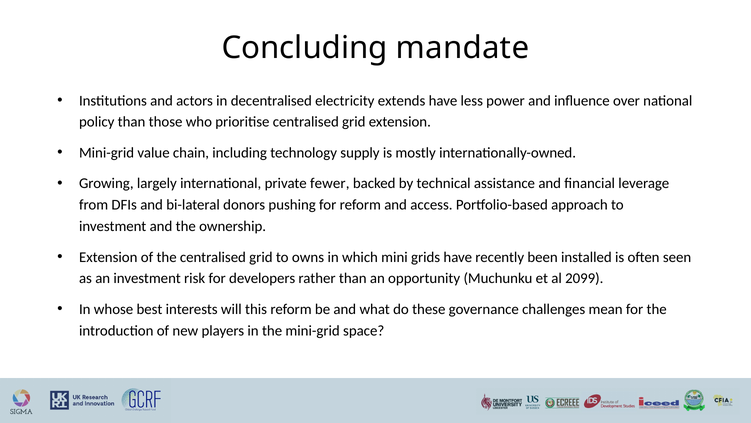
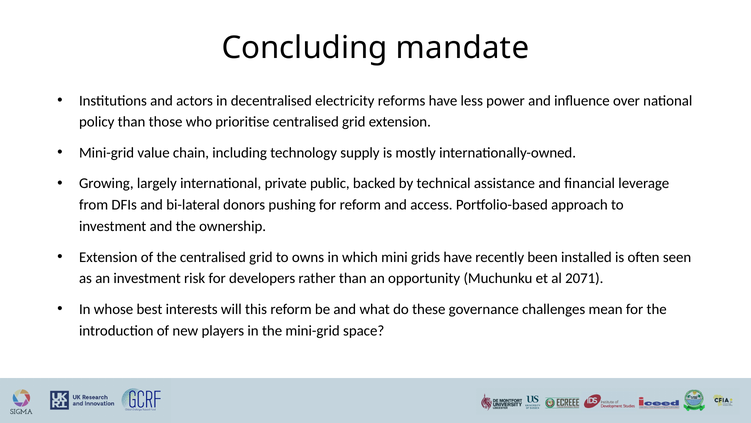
extends: extends -> reforms (402, 100)
fewer: fewer -> public (330, 183)
2099: 2099 -> 2071 (584, 278)
